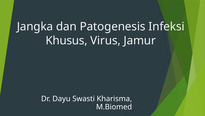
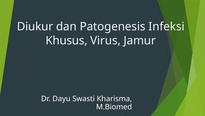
Jangka: Jangka -> Diukur (35, 26)
